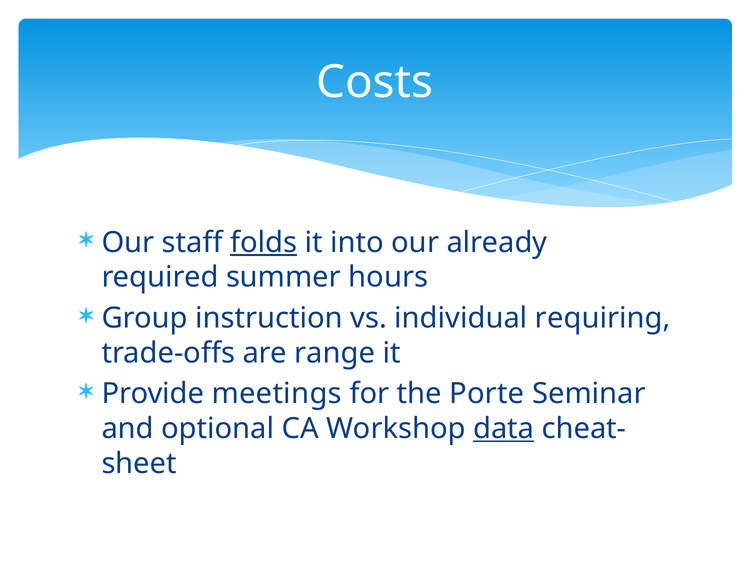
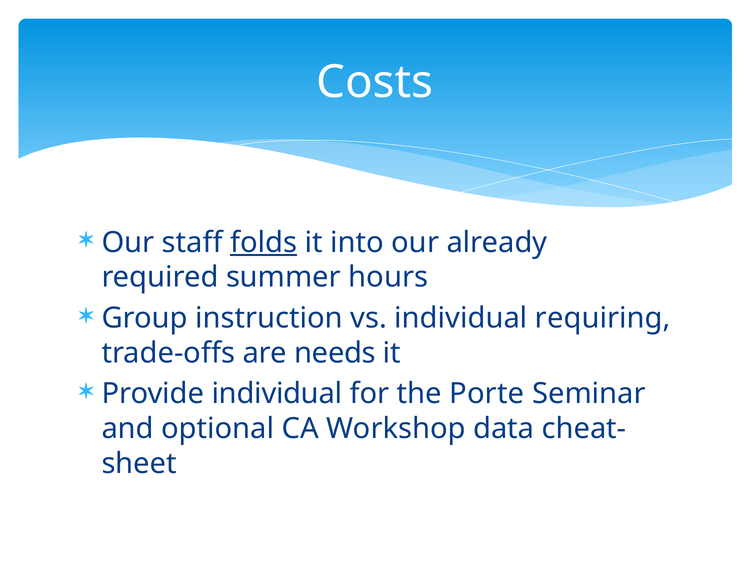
range: range -> needs (335, 353)
Provide meetings: meetings -> individual (277, 394)
data underline: present -> none (504, 429)
